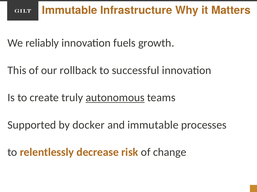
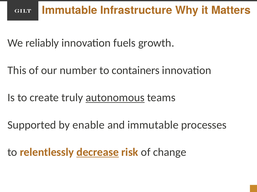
rollback: rollback -> number (78, 71)
successful: successful -> containers (136, 71)
docker: docker -> enable (89, 125)
decrease underline: none -> present (98, 153)
